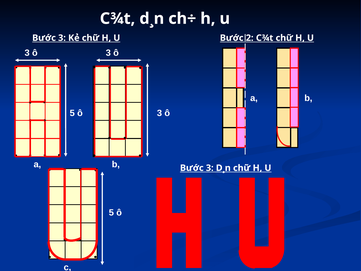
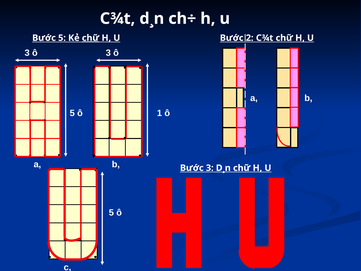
3: 3 -> 5 (62, 38)
chữ underline: none -> present (91, 38)
5 ô 3: 3 -> 1 (159, 113)
